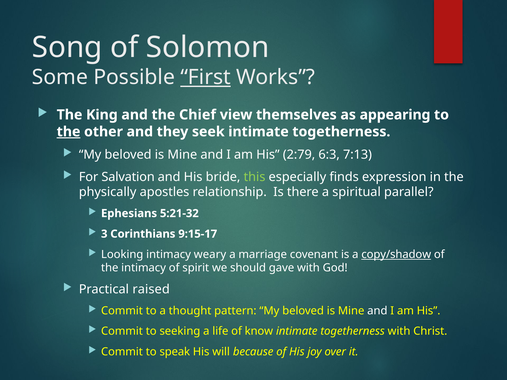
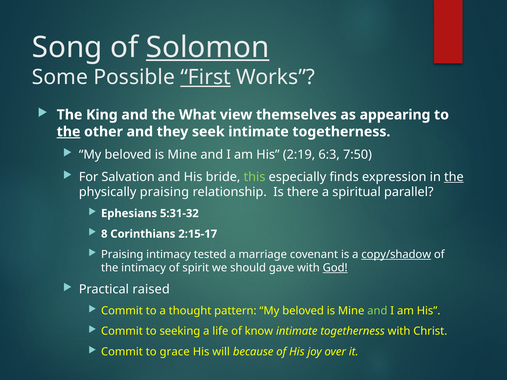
Solomon underline: none -> present (208, 47)
Chief: Chief -> What (198, 115)
2:79: 2:79 -> 2:19 (299, 155)
7:13: 7:13 -> 7:50 (357, 155)
the underline: none -> present (454, 177)
physically apostles: apostles -> praising (164, 192)
5:21-32: 5:21-32 -> 5:31-32 (179, 214)
3: 3 -> 8 (104, 234)
9:15-17: 9:15-17 -> 2:15-17 (198, 234)
Looking: Looking -> Praising (122, 255)
weary: weary -> tested (210, 255)
God underline: none -> present (335, 268)
and colour: white -> light green (377, 311)
speak: speak -> grace (175, 352)
